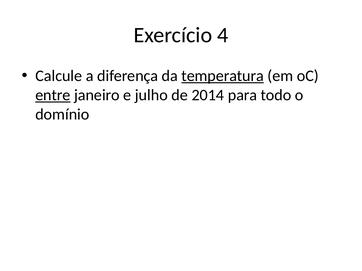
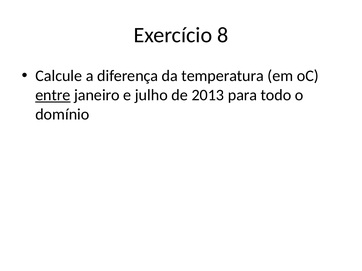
4: 4 -> 8 (223, 35)
temperatura underline: present -> none (223, 76)
2014: 2014 -> 2013 (208, 95)
